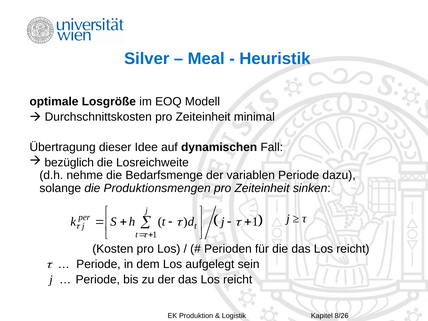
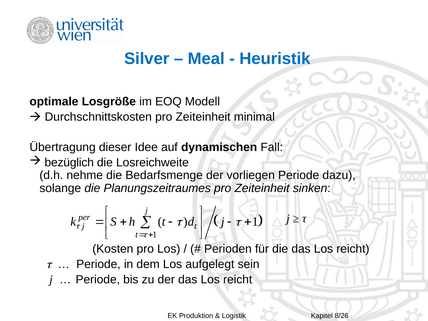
variablen: variablen -> vorliegen (251, 175)
Produktionsmengen: Produktionsmengen -> Planungszeitraumes (157, 188)
